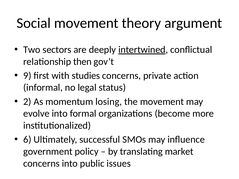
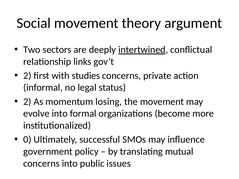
then: then -> links (82, 62)
9: 9 -> 2 (27, 76)
6: 6 -> 0 (27, 140)
market: market -> mutual (179, 152)
